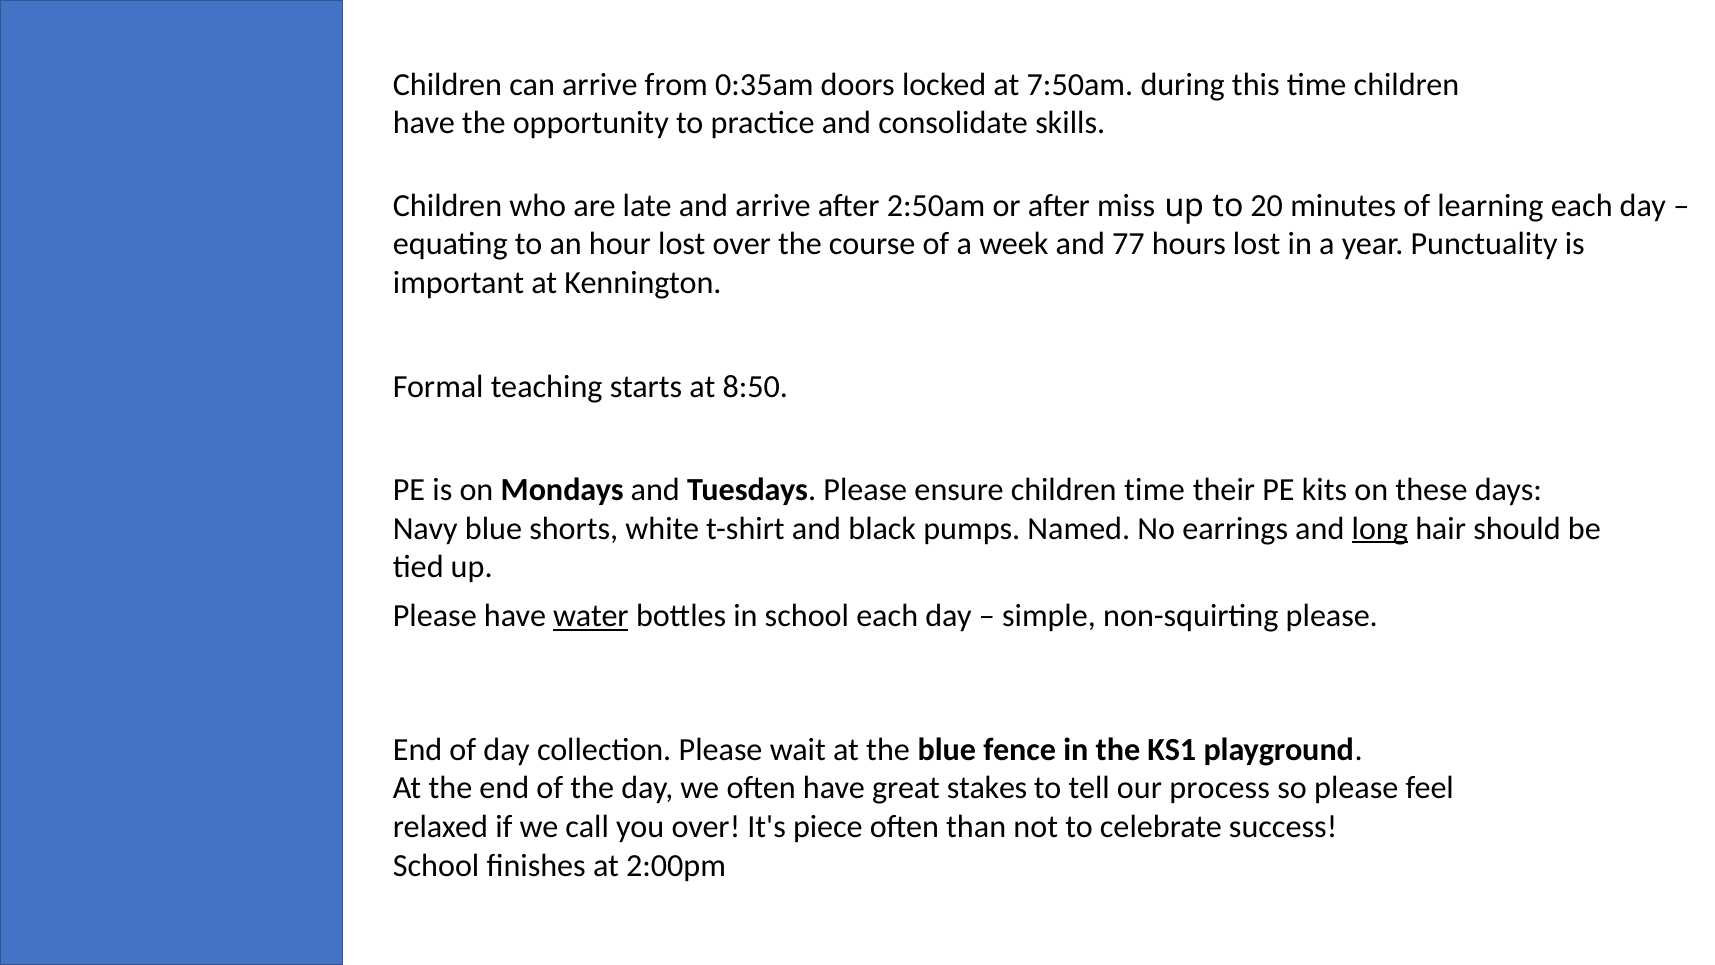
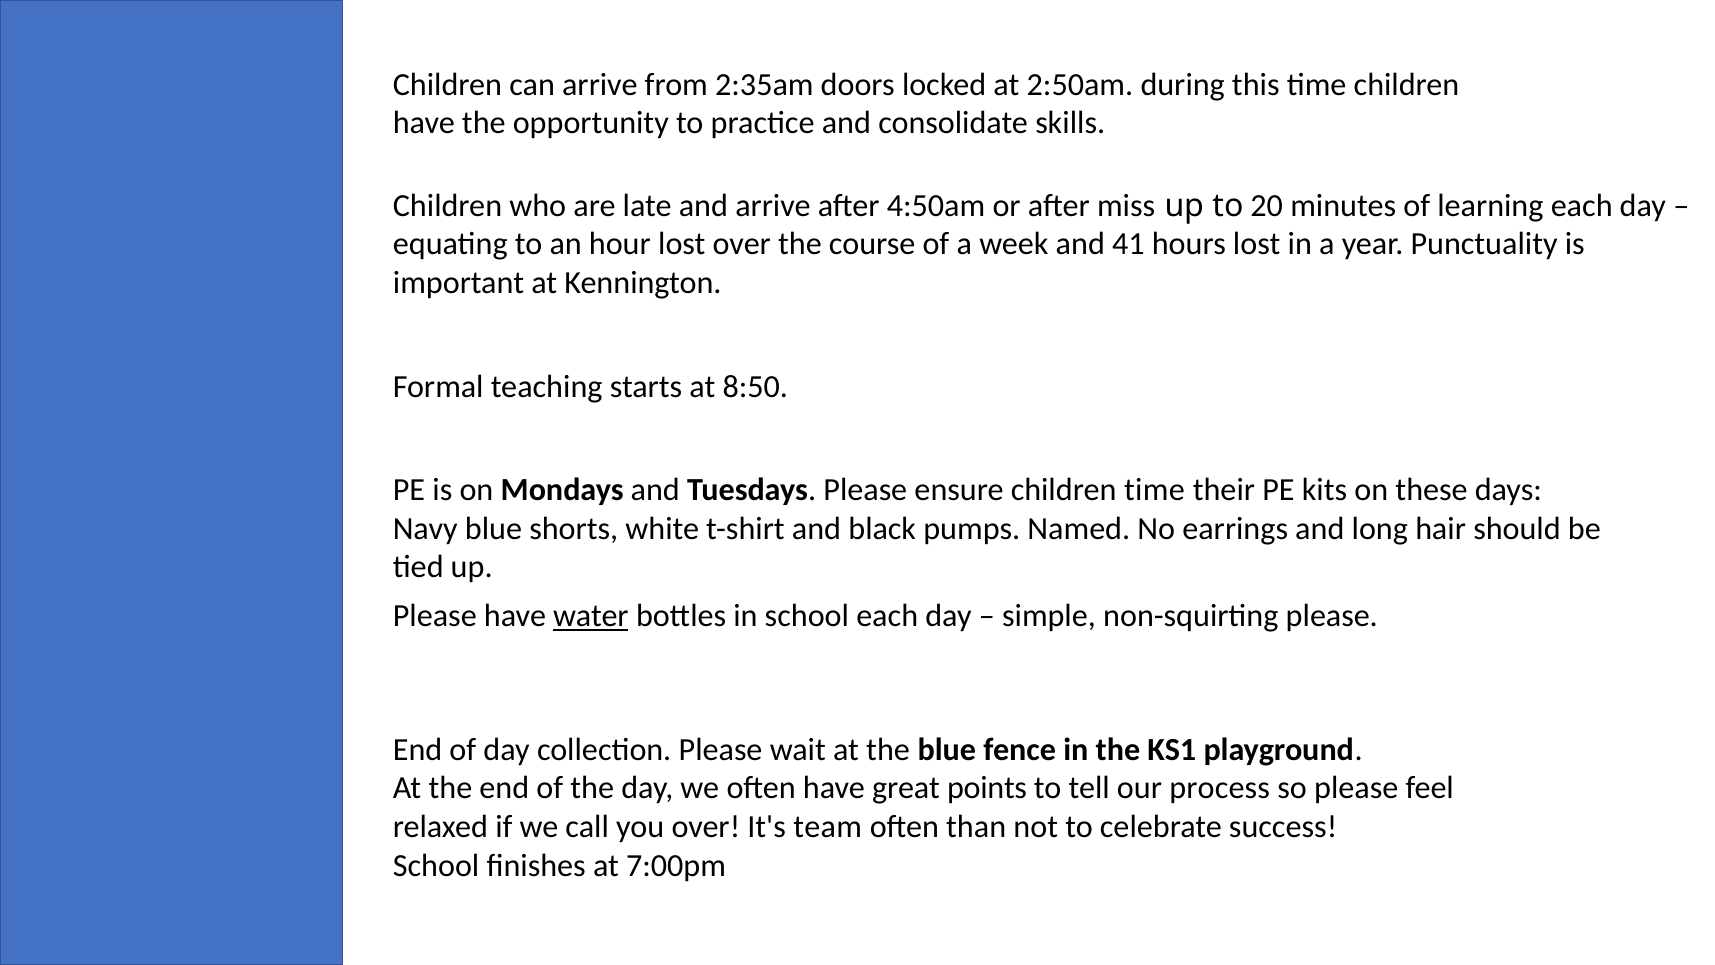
0:35am: 0:35am -> 2:35am (764, 84)
7:50am: 7:50am -> 2:50am (1080, 84)
2:50am: 2:50am -> 4:50am (936, 206)
77: 77 -> 41 (1128, 244)
long underline: present -> none (1380, 528)
stakes: stakes -> points (987, 788)
piece: piece -> team (828, 827)
2:00pm: 2:00pm -> 7:00pm (676, 865)
